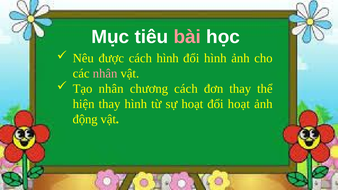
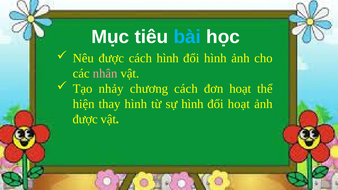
bài colour: pink -> light blue (187, 37)
Tạo nhân: nhân -> nhảy (111, 89)
đơn thay: thay -> hoạt (240, 89)
sự hoạt: hoạt -> hình (192, 104)
động: động -> được (85, 119)
